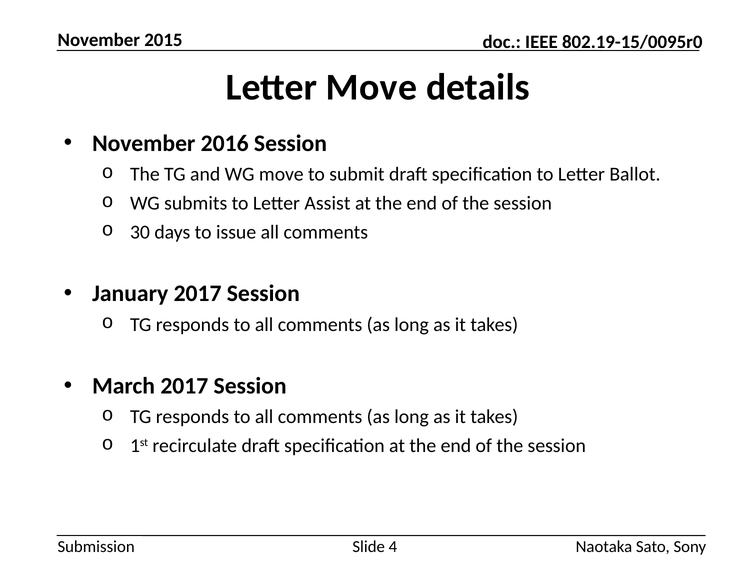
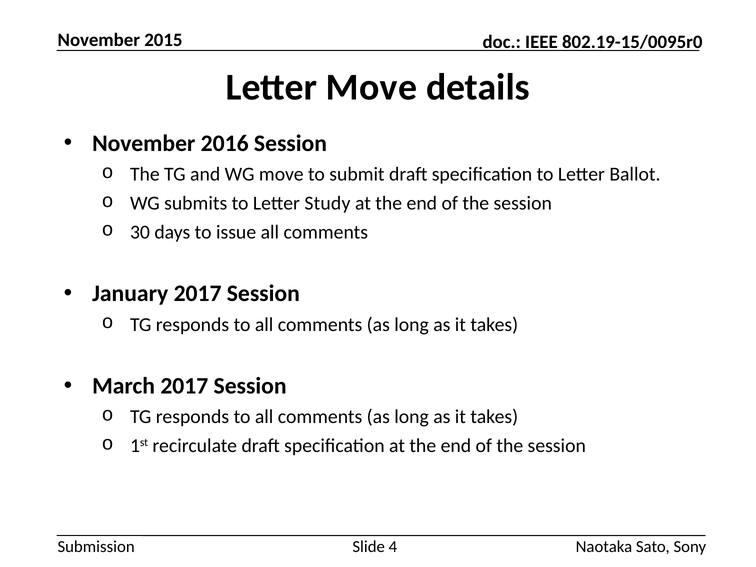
Assist: Assist -> Study (327, 203)
